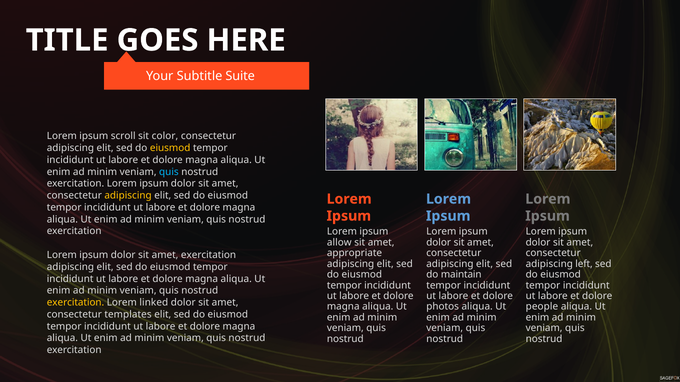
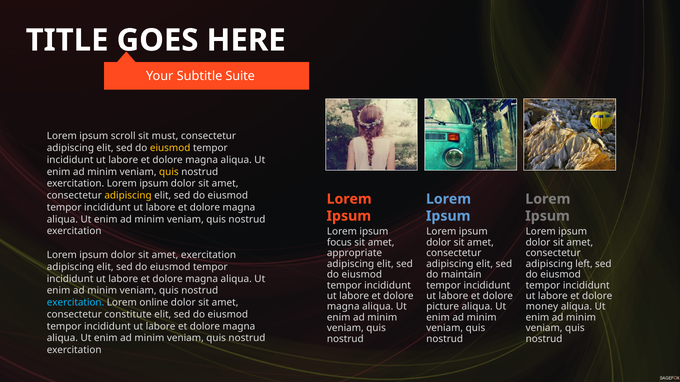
color: color -> must (165, 136)
quis colour: light blue -> yellow (169, 172)
allow: allow -> focus (339, 243)
exercitation colour: yellow -> light blue (76, 303)
linked: linked -> online (154, 303)
photos: photos -> picture (443, 307)
people: people -> money (542, 307)
templates: templates -> constitute (128, 315)
